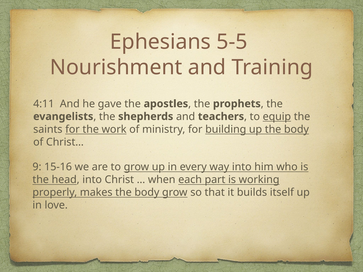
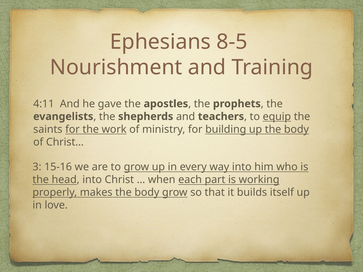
5-5: 5-5 -> 8-5 (232, 42)
9: 9 -> 3 (37, 167)
